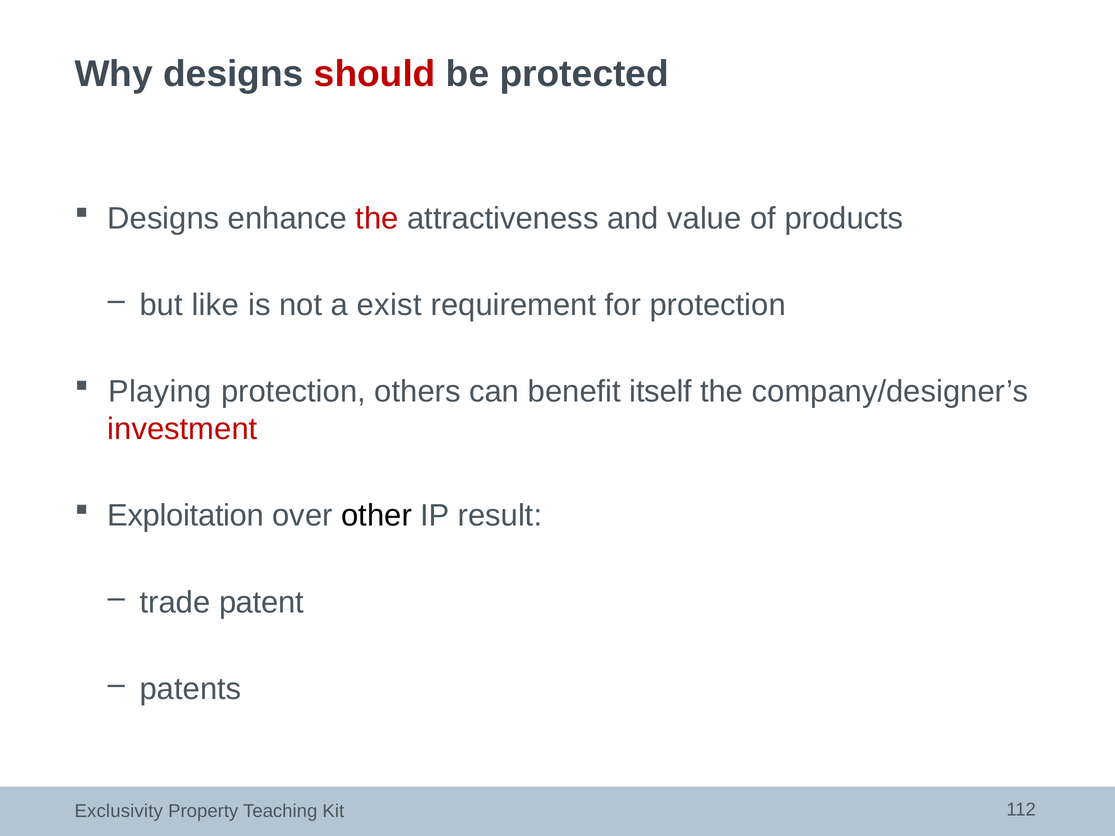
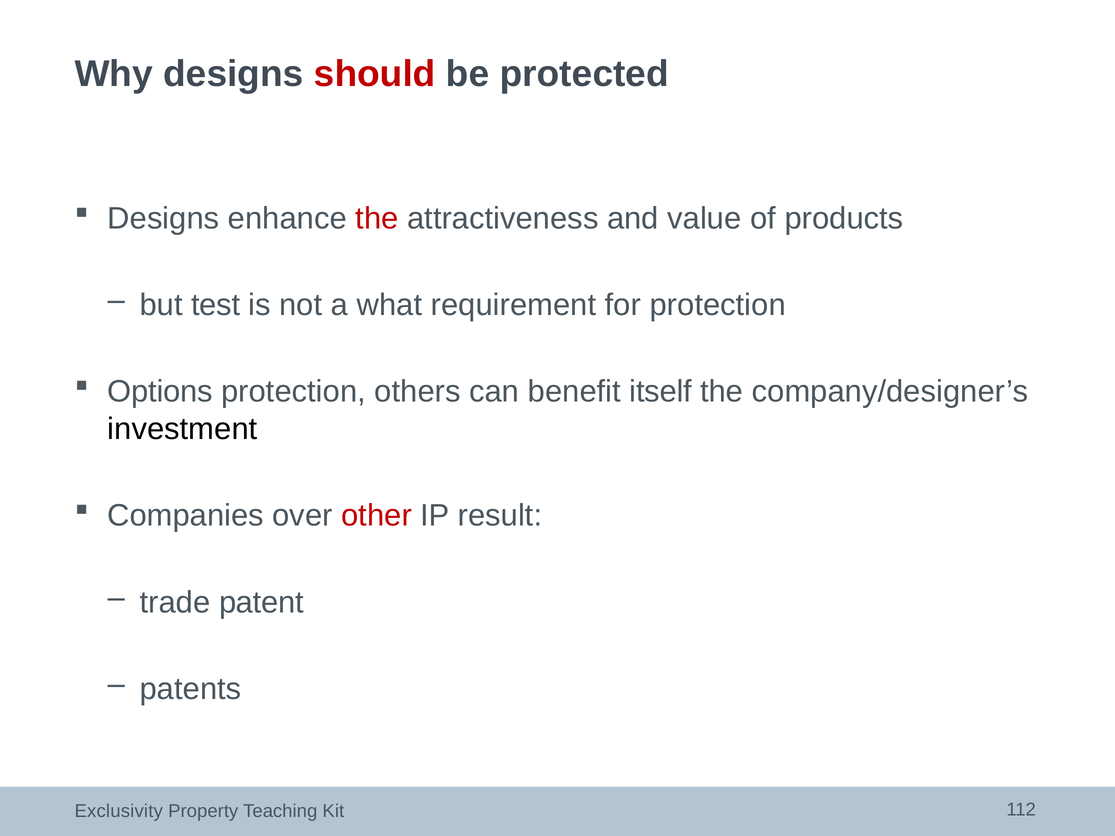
like: like -> test (216, 305)
exist: exist -> what (390, 305)
Playing: Playing -> Options (160, 392)
investment colour: red -> black (182, 429)
Exploitation: Exploitation -> Companies (186, 516)
other colour: black -> red (377, 516)
